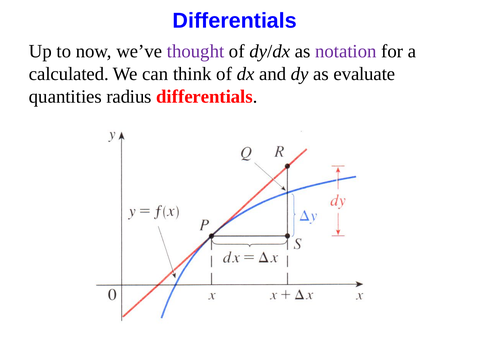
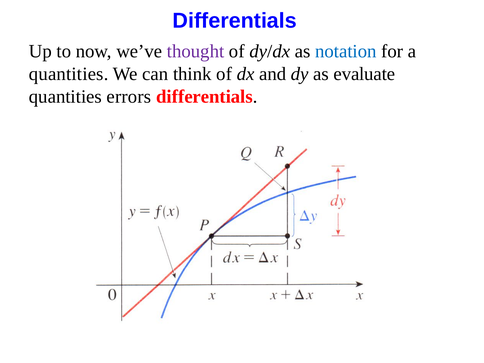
notation colour: purple -> blue (346, 51)
calculated: calculated -> quantities (69, 74)
radius: radius -> errors (129, 96)
